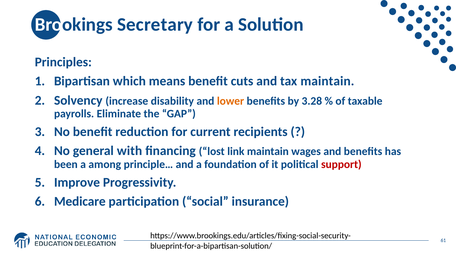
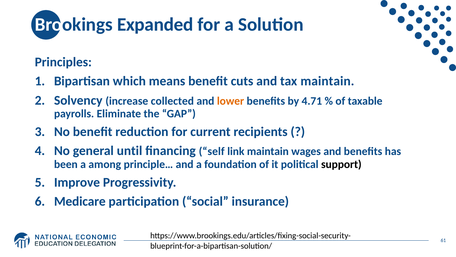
Secretary: Secretary -> Expanded (155, 25)
disability: disability -> collected (172, 101)
3.28: 3.28 -> 4.71 (312, 101)
with: with -> until (130, 151)
lost: lost -> self (212, 151)
support colour: red -> black (341, 164)
